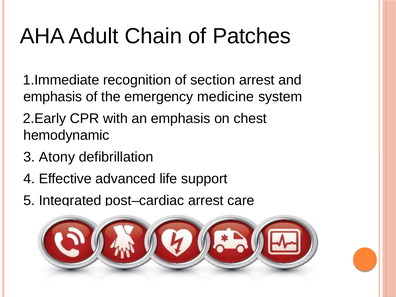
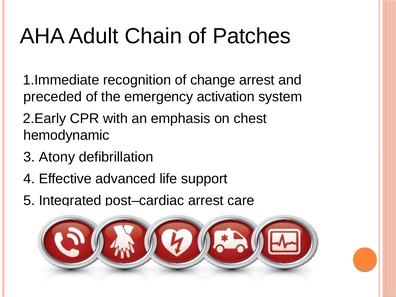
section: section -> change (213, 80)
emphasis: emphasis -> preceded (53, 97)
medicine: medicine -> activation (226, 97)
